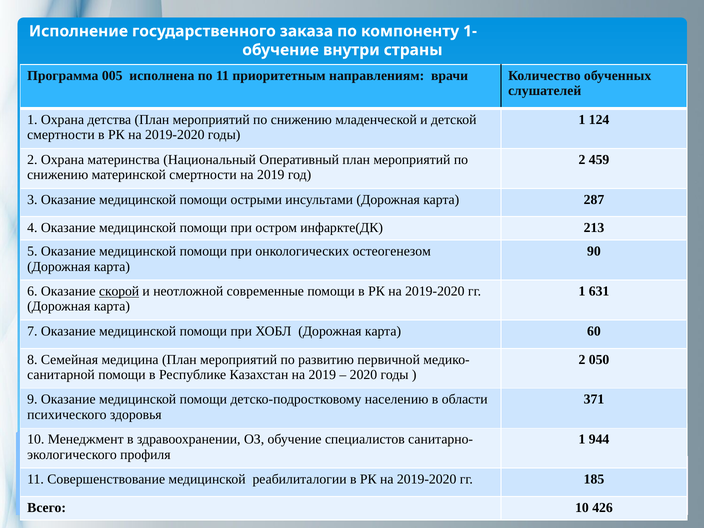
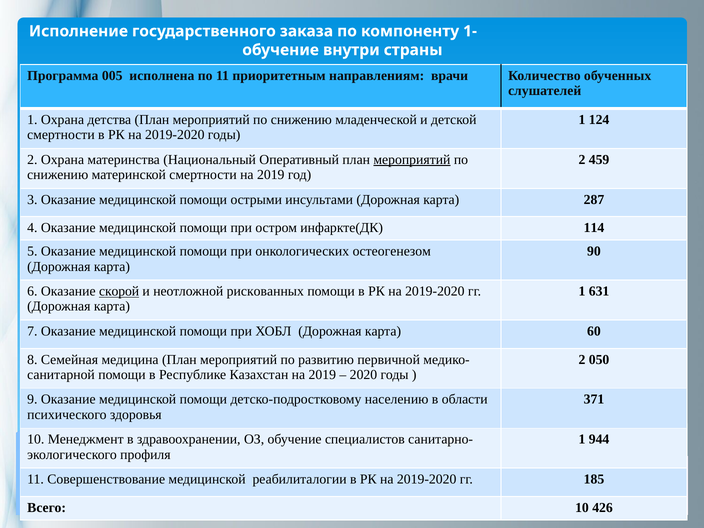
мероприятий underline: none -> present (412, 160)
213: 213 -> 114 (594, 228)
современные: современные -> рискованных (265, 291)
